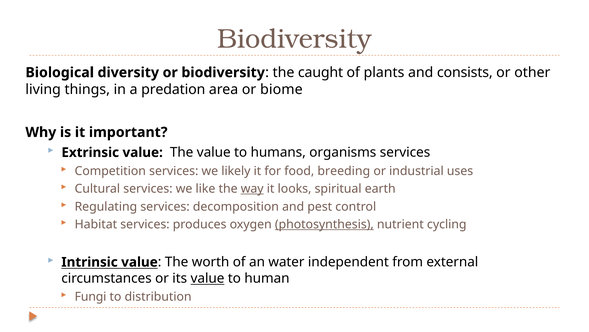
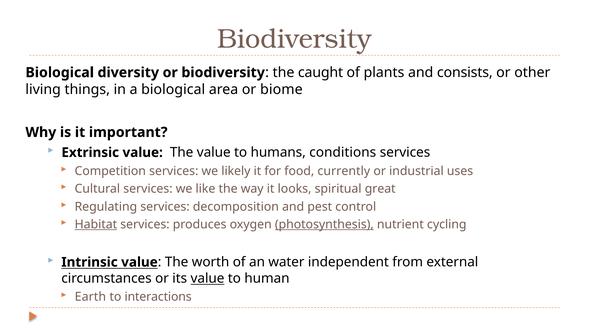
a predation: predation -> biological (173, 89)
organisms: organisms -> conditions (343, 152)
breeding: breeding -> currently (344, 171)
way underline: present -> none (252, 188)
earth: earth -> great (380, 188)
Habitat underline: none -> present (96, 224)
Fungi: Fungi -> Earth (90, 296)
distribution: distribution -> interactions (158, 296)
